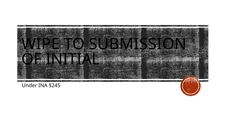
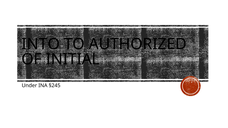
WIPE: WIPE -> INTO (41, 44)
SUBMISSION: SUBMISSION -> AUTHORIZED (138, 44)
